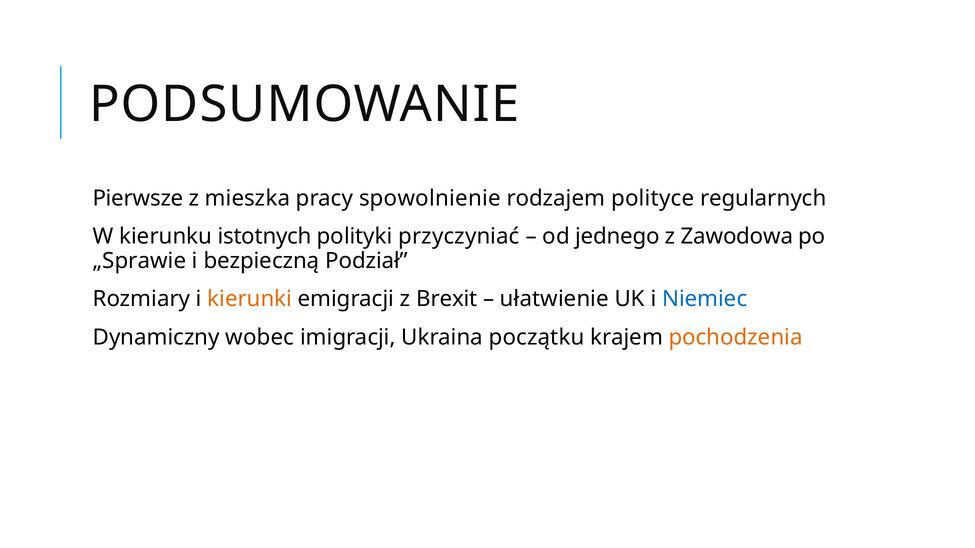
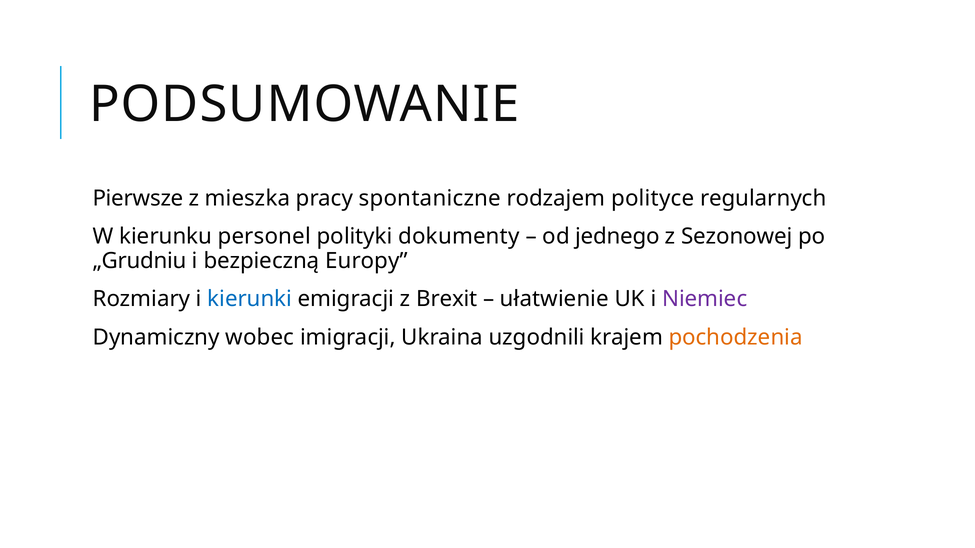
spowolnienie: spowolnienie -> spontaniczne (430, 198)
istotnych: istotnych -> personel (264, 237)
przyczyniać: przyczyniać -> dokumenty (459, 237)
Zawodowa: Zawodowa -> Sezonowej (737, 237)
„Sprawie: „Sprawie -> „Grudniu (140, 261)
Podział: Podział -> Europy (367, 261)
kierunki colour: orange -> blue (250, 299)
Niemiec colour: blue -> purple (705, 299)
początku: początku -> uzgodnili (537, 338)
